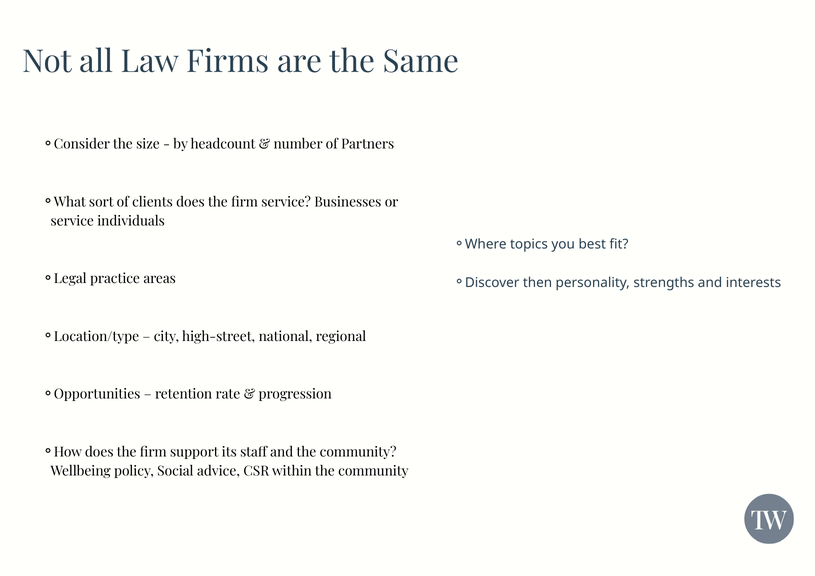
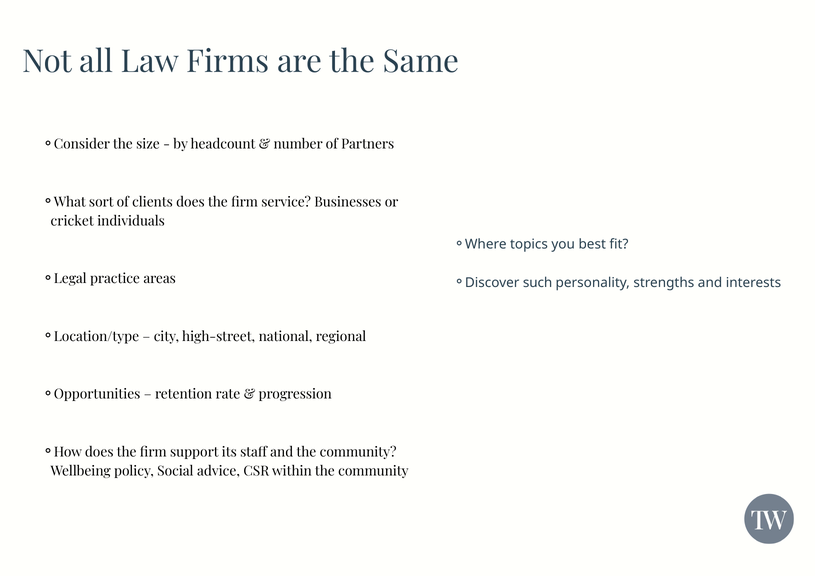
service: service -> cricket (72, 221)
then: then -> such (538, 282)
